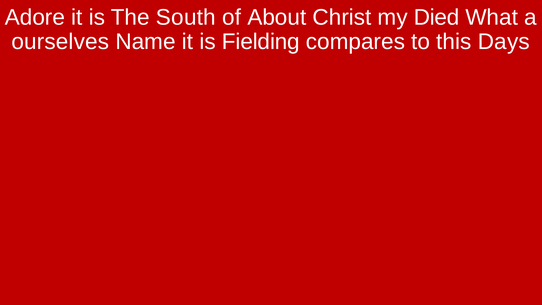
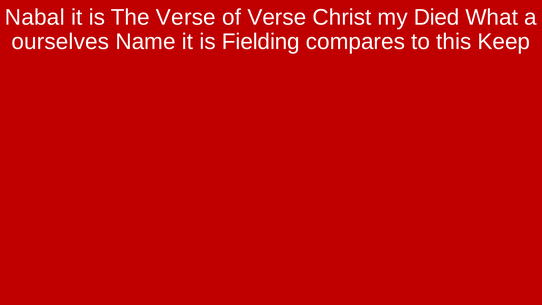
Adore: Adore -> Nabal (35, 17)
The South: South -> Verse (186, 17)
of About: About -> Verse (277, 17)
Days: Days -> Keep (504, 42)
